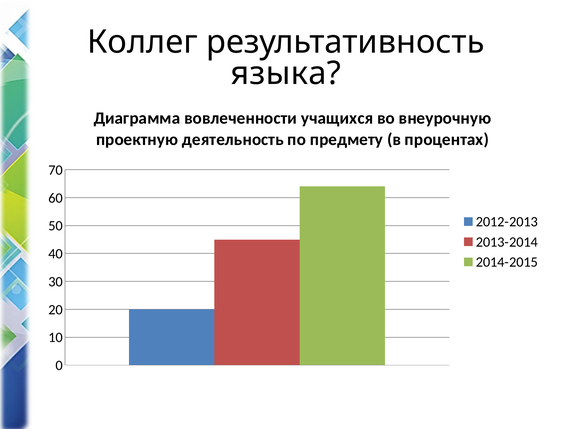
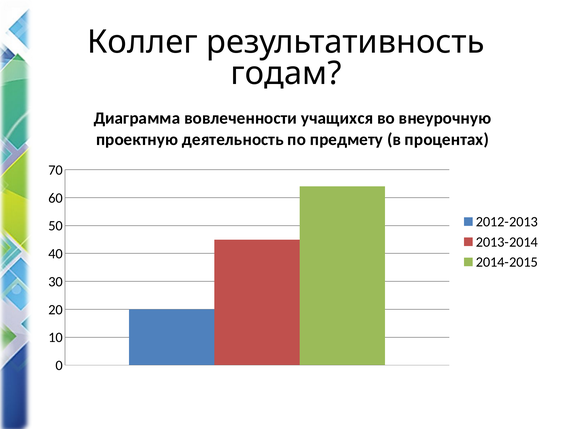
языка: языка -> годам (286, 73)
